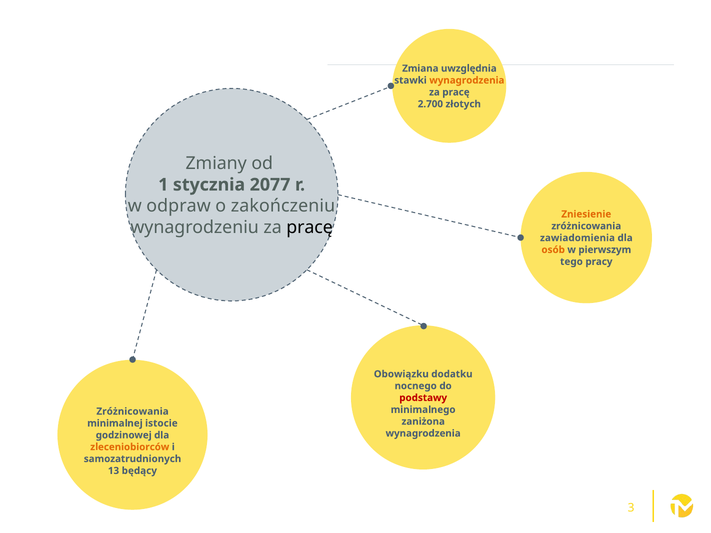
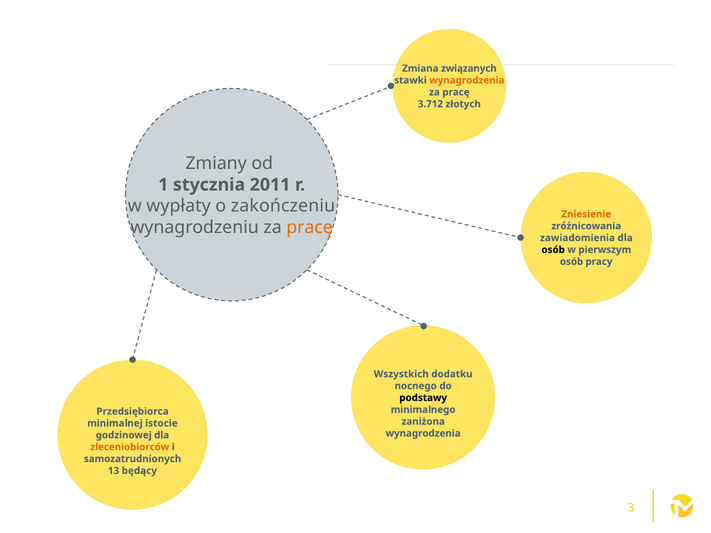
uwzględnia: uwzględnia -> związanych (469, 68)
2.700: 2.700 -> 3.712 (430, 104)
2077: 2077 -> 2011 (270, 185)
odpraw: odpraw -> wypłaty (179, 206)
pracę colour: black -> orange (310, 227)
osób colour: orange -> black (553, 250)
tego: tego -> osób (572, 262)
Obowiązku: Obowiązku -> Wszystkich (401, 374)
podstawy colour: red -> black (423, 398)
Zróżnicowania: Zróżnicowania -> Przedsiębiorca (133, 412)
